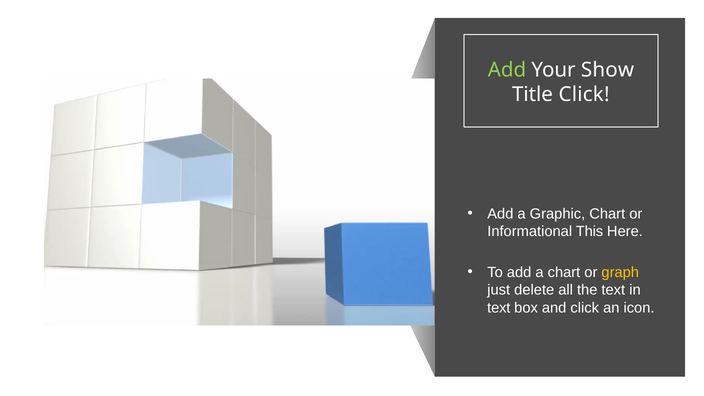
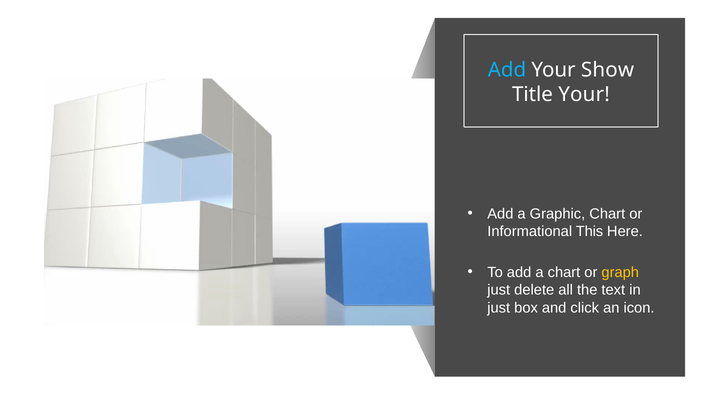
Add colour: light green -> light blue (507, 70)
Title Click: Click -> Your (584, 94)
text: text -> just (499, 308)
